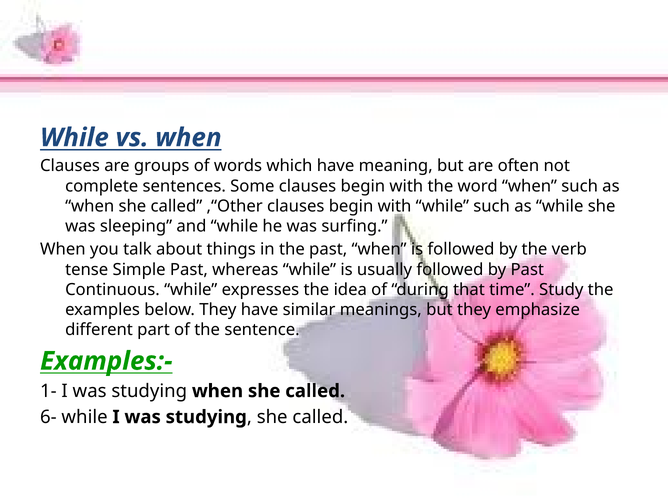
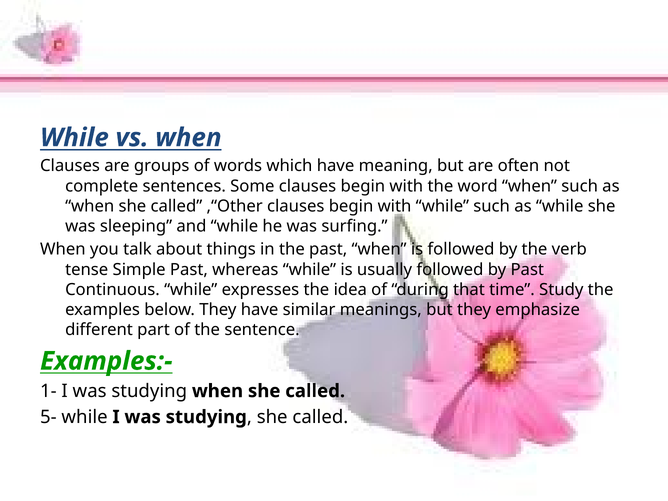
6-: 6- -> 5- (48, 417)
